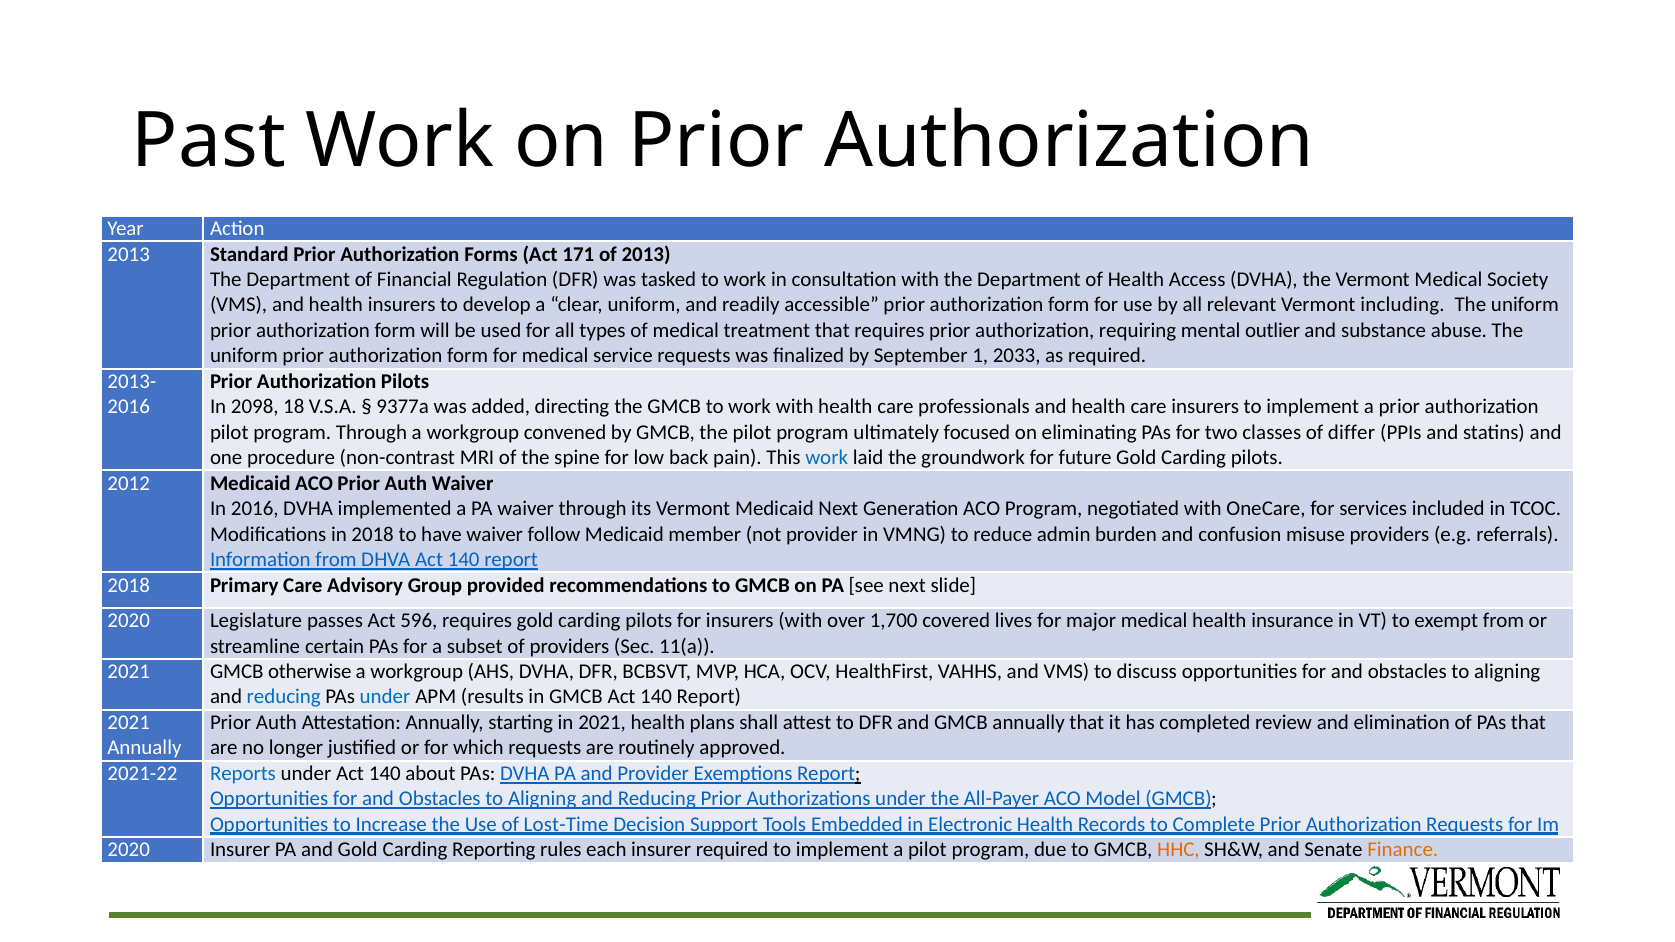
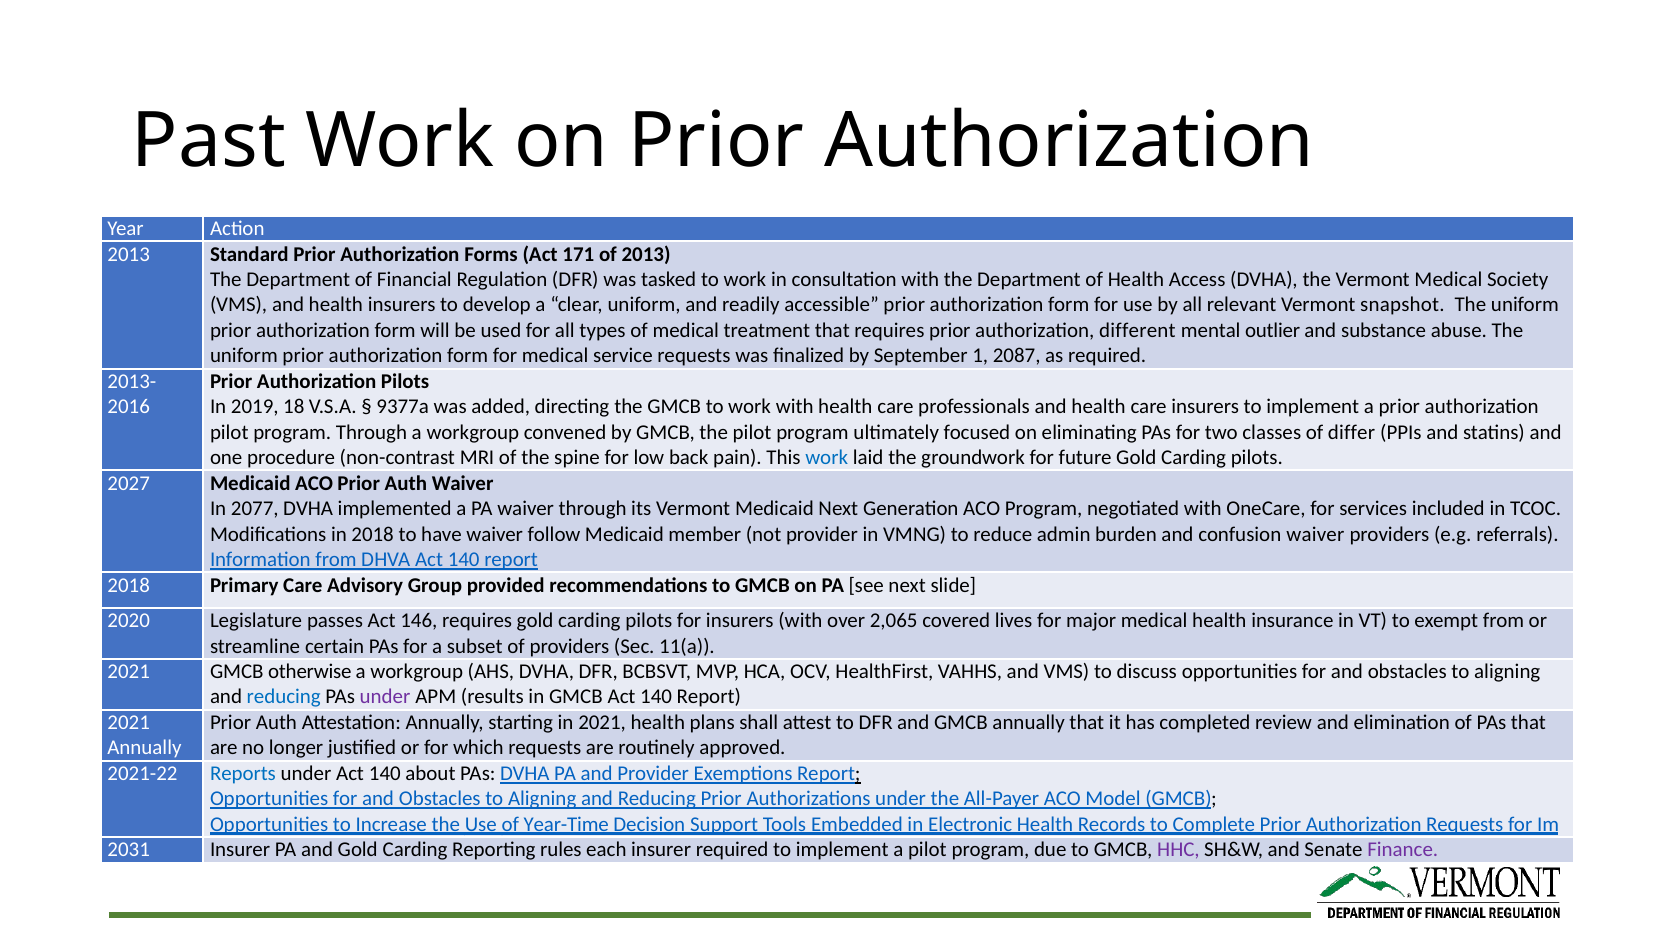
including: including -> snapshot (1402, 305)
requiring: requiring -> different (1137, 331)
2033: 2033 -> 2087 (1017, 356)
2098: 2098 -> 2019 (255, 407)
2012: 2012 -> 2027 (129, 483)
In 2016: 2016 -> 2077 (255, 509)
confusion misuse: misuse -> waiver (1315, 534)
596: 596 -> 146 (419, 621)
1,700: 1,700 -> 2,065 (894, 621)
under colour: blue -> purple (385, 697)
Lost-Time: Lost-Time -> Year-Time (566, 825)
2020: 2020 -> 2031 (129, 850)
HHC colour: orange -> purple (1178, 850)
Finance colour: orange -> purple (1403, 850)
